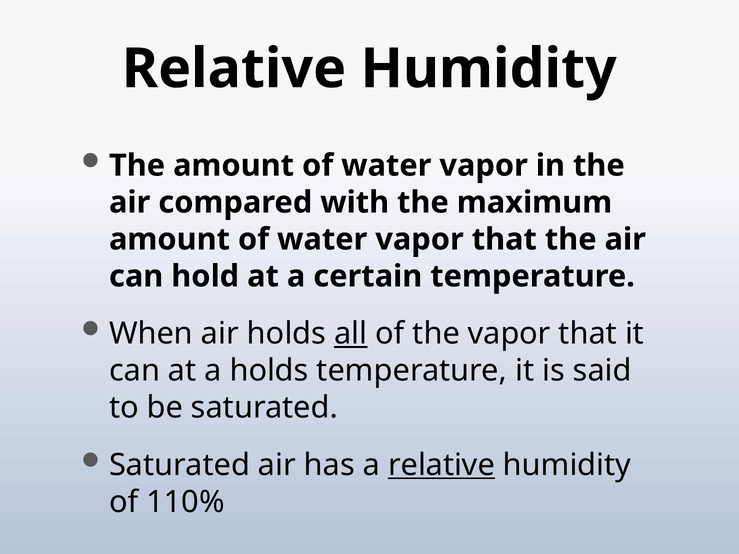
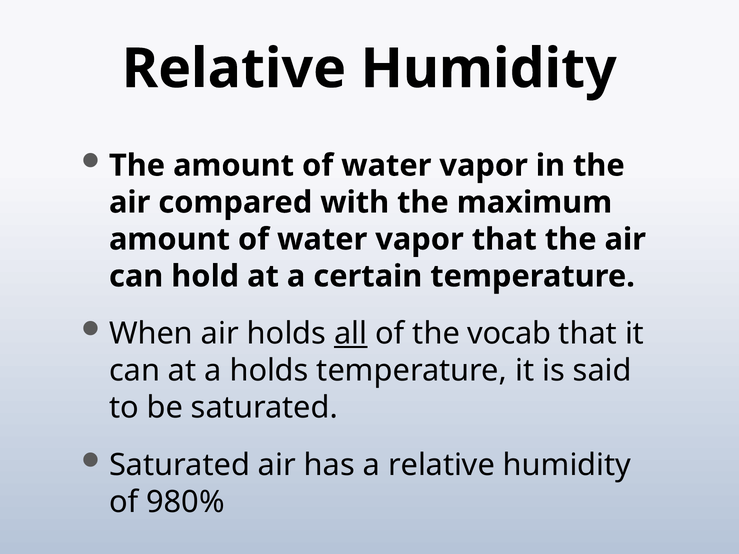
the vapor: vapor -> vocab (509, 334)
relative underline: present -> none (441, 465)
110%: 110% -> 980% (185, 502)
